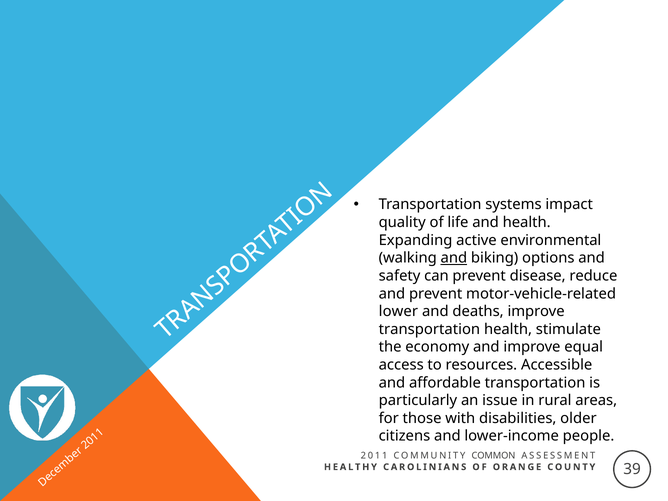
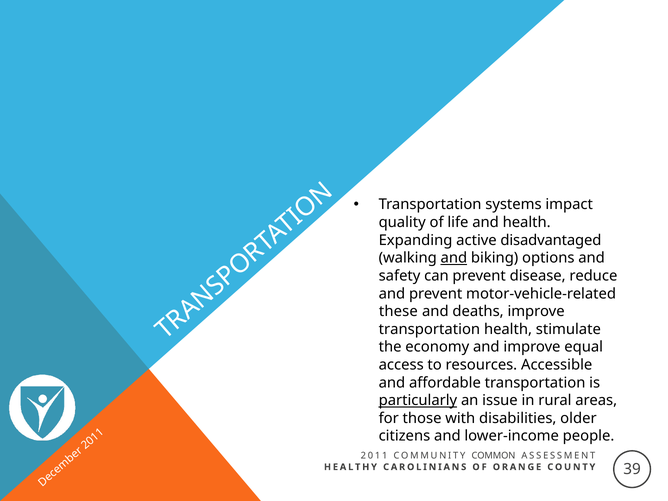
environmental: environmental -> disadvantaged (551, 240)
lower: lower -> these (398, 311)
particularly underline: none -> present (418, 400)
